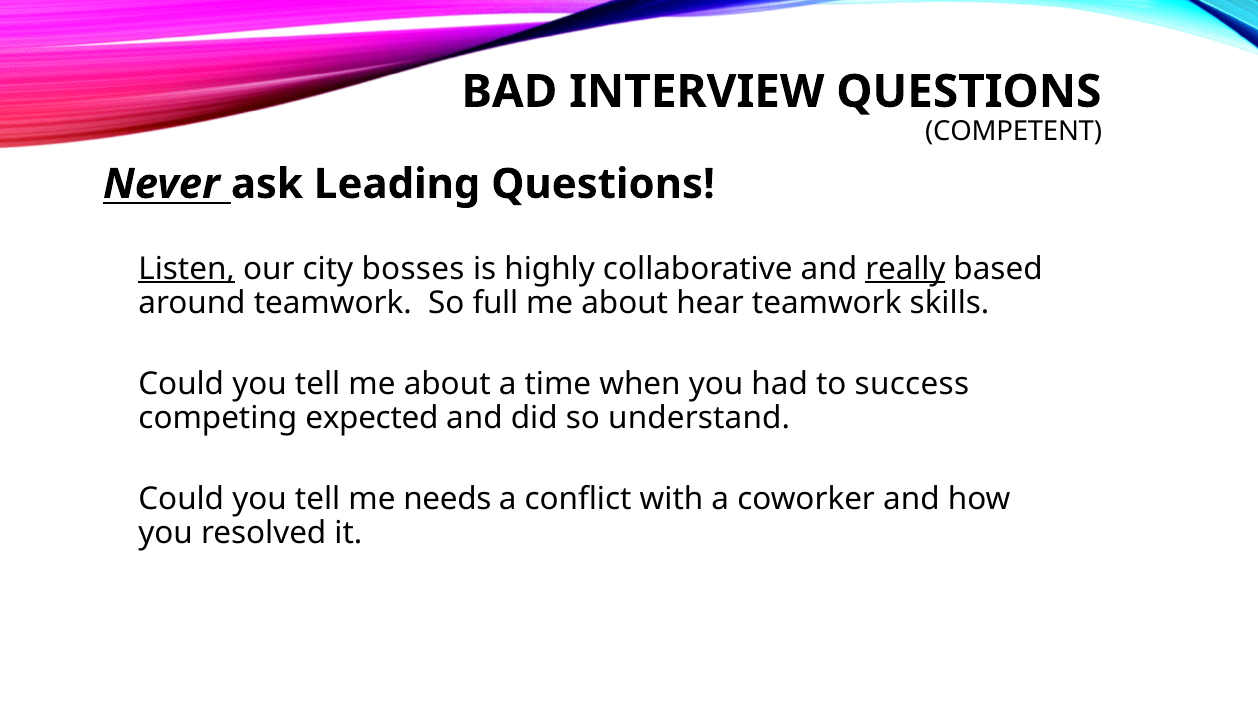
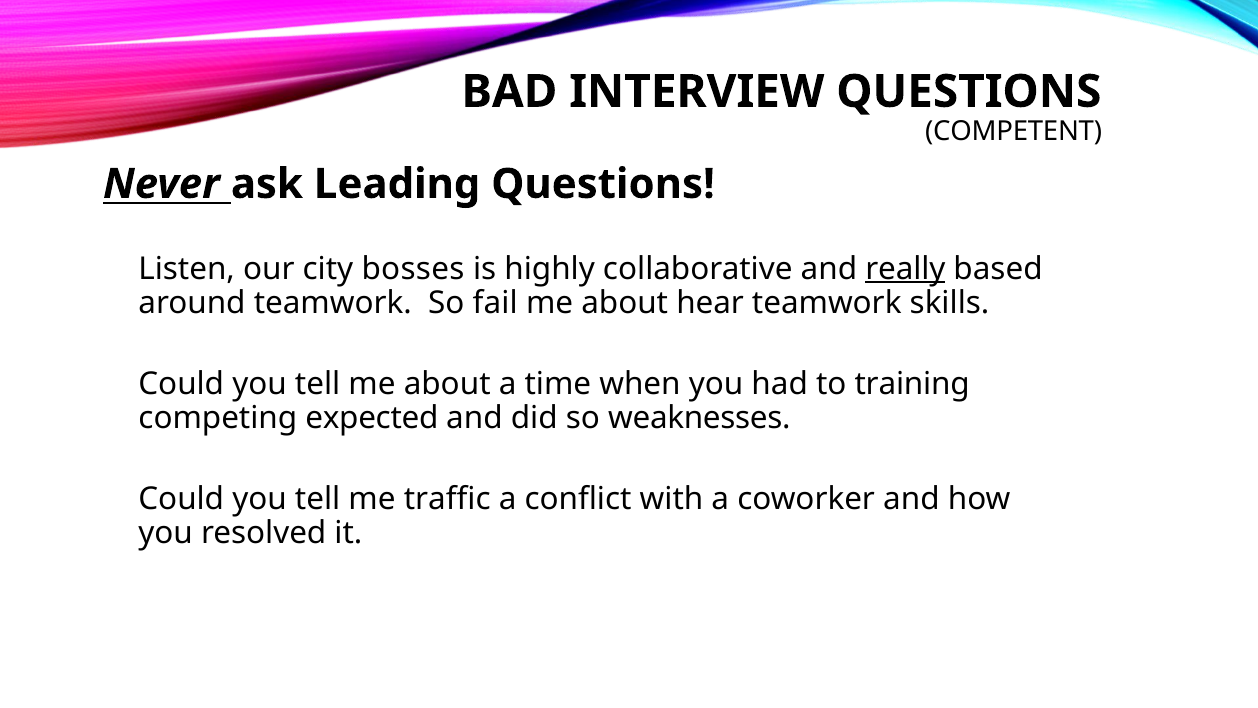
Listen underline: present -> none (187, 269)
full: full -> fail (495, 303)
success: success -> training (912, 384)
understand: understand -> weaknesses (699, 418)
needs: needs -> traffic (447, 499)
